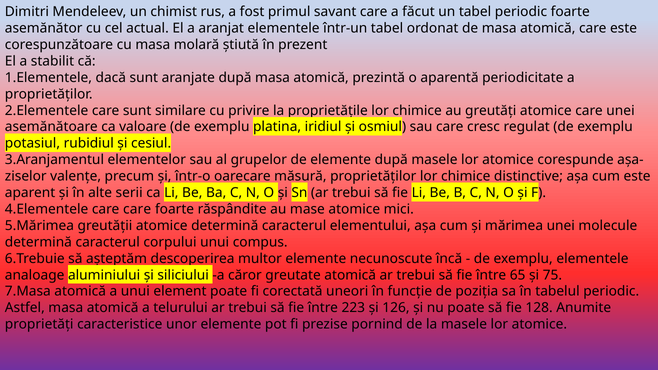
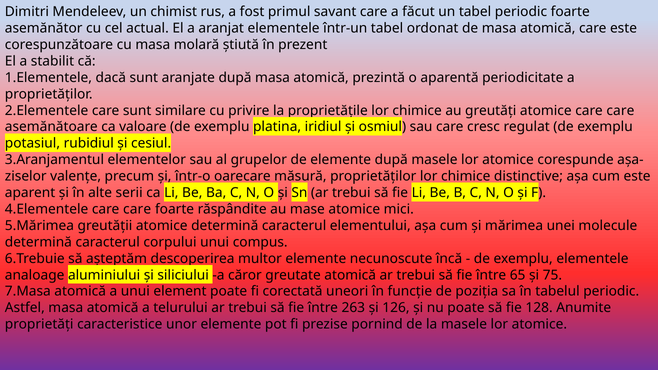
atomice care unei: unei -> care (620, 111)
223: 223 -> 263 (353, 308)
